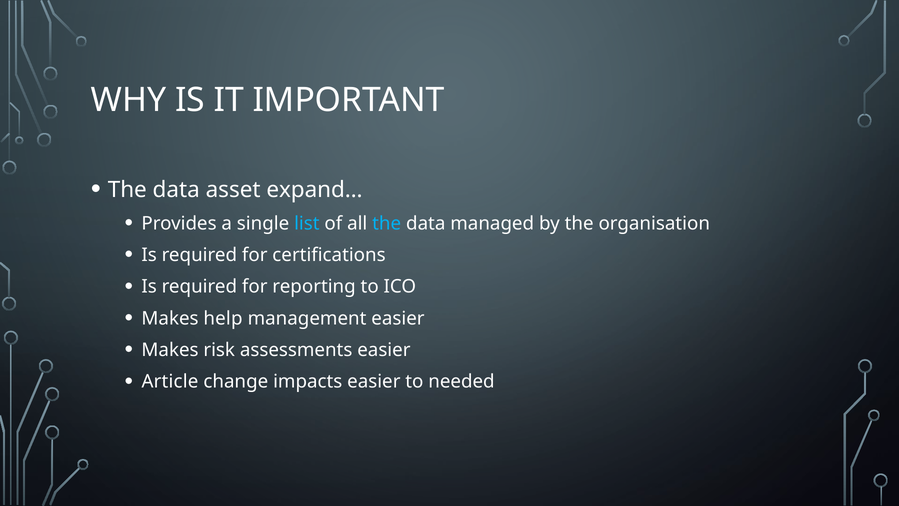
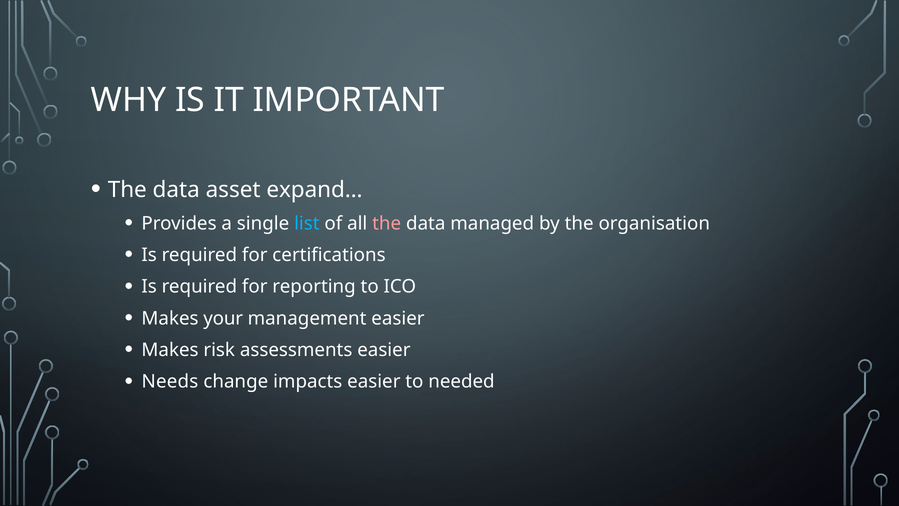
the colour: light blue -> pink (387, 223)
help: help -> your (223, 318)
Article: Article -> Needs (170, 382)
